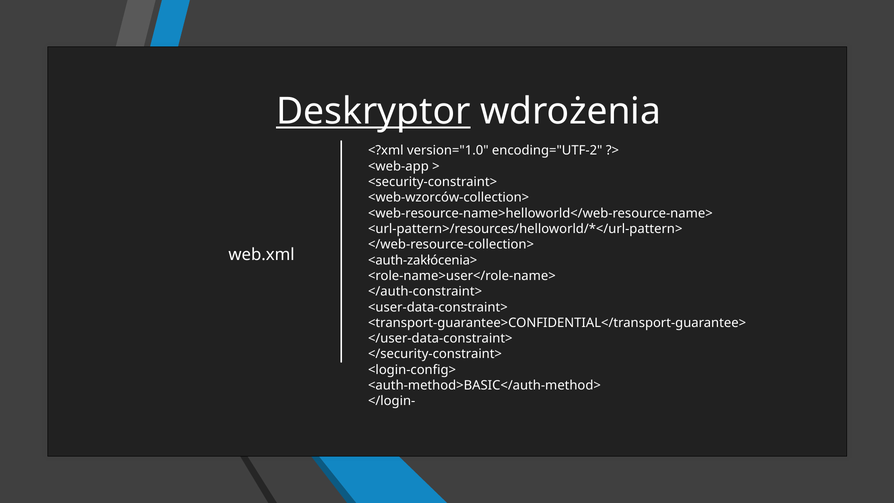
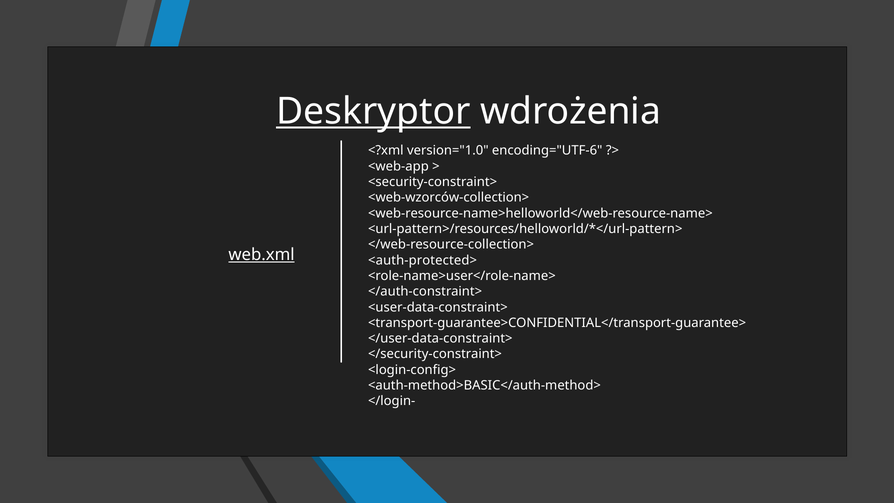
encoding="UTF-2: encoding="UTF-2 -> encoding="UTF-6 (547, 151)
web.xml underline: none -> present (262, 255)
<auth-zakłócenia>: <auth-zakłócenia> -> <auth-protected> (423, 260)
